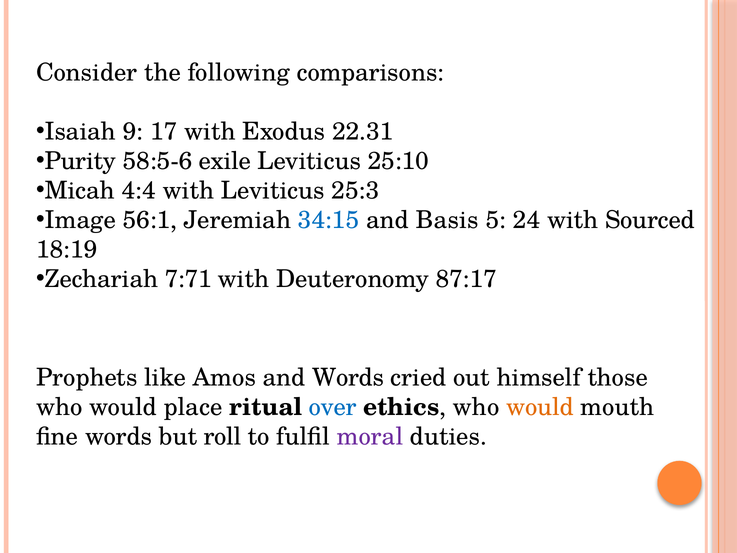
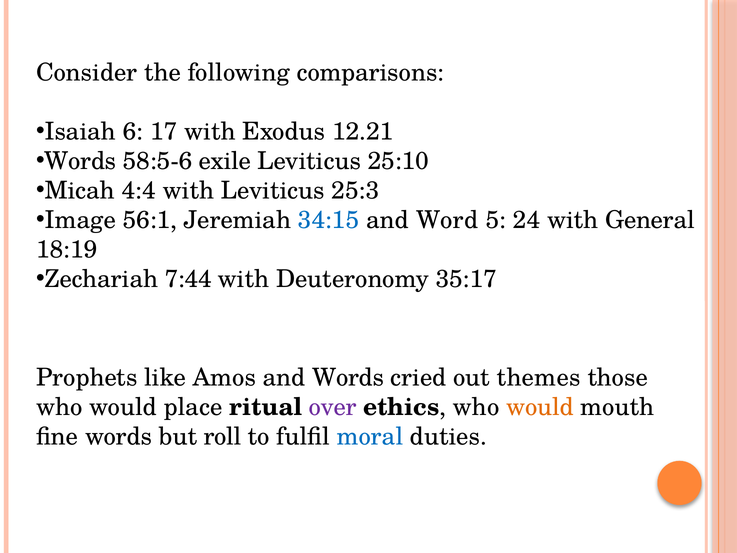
9: 9 -> 6 (133, 132)
22.31: 22.31 -> 12.21 (363, 132)
Purity: Purity -> Words (80, 161)
Basis: Basis -> Word (447, 220)
Sourced: Sourced -> General (650, 220)
7:71: 7:71 -> 7:44 (188, 279)
87:17: 87:17 -> 35:17 (466, 279)
himself: himself -> themes (539, 377)
over colour: blue -> purple (333, 407)
moral colour: purple -> blue (370, 436)
